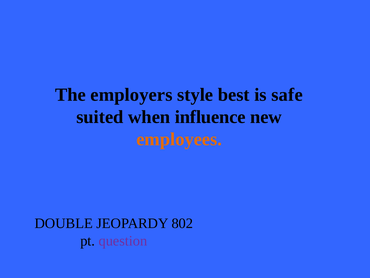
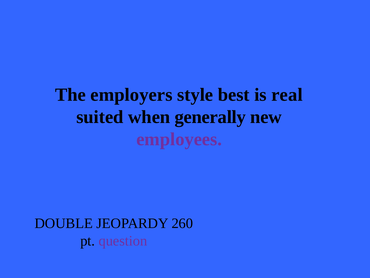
safe: safe -> real (287, 95)
influence: influence -> generally (210, 117)
employees colour: orange -> purple (179, 139)
802: 802 -> 260 (182, 223)
